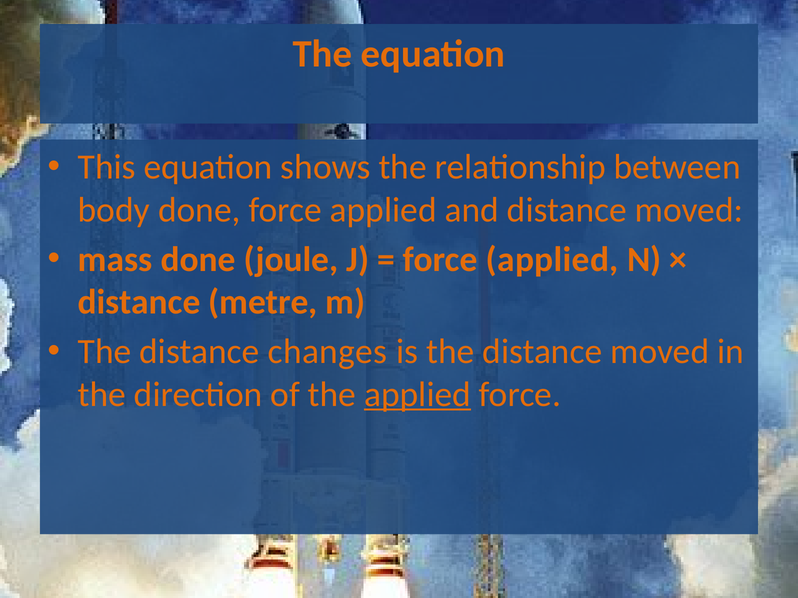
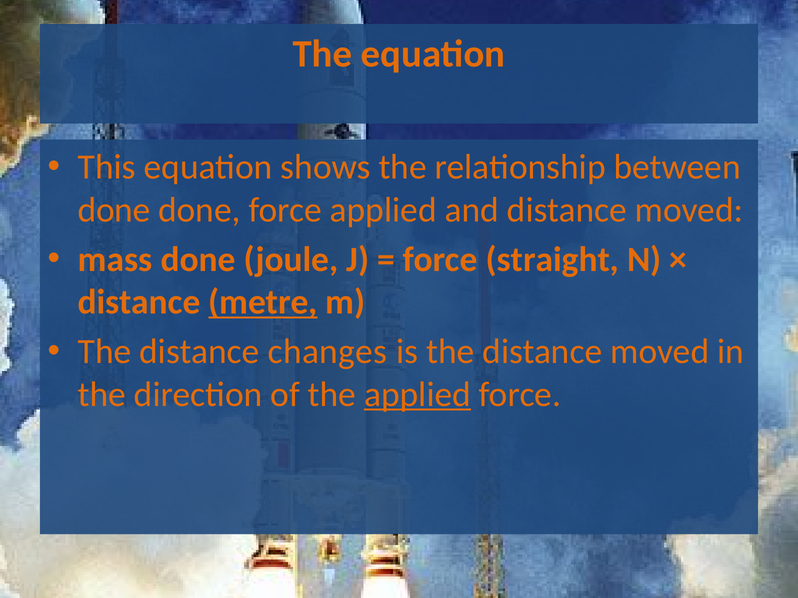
body: body -> done (114, 210)
applied: applied -> straight (552, 260)
metre underline: none -> present (263, 302)
